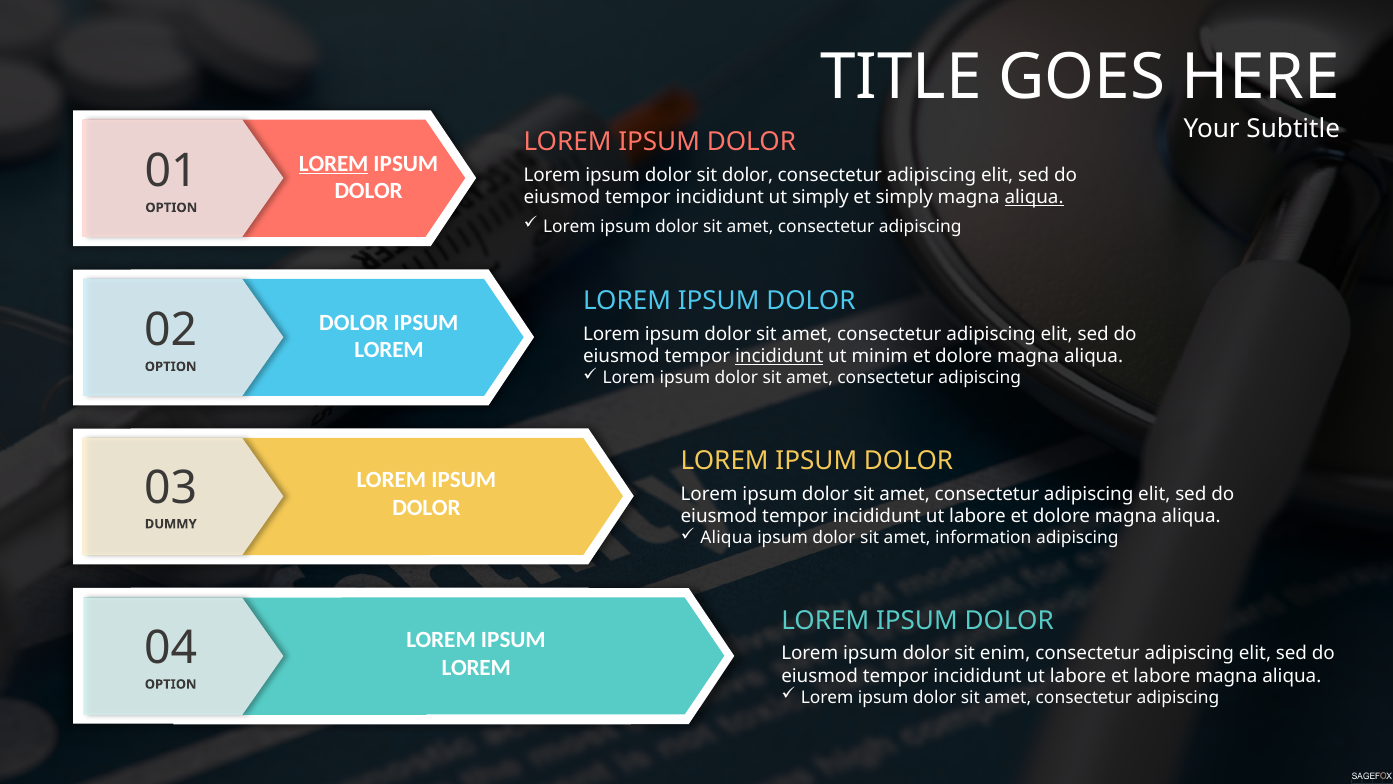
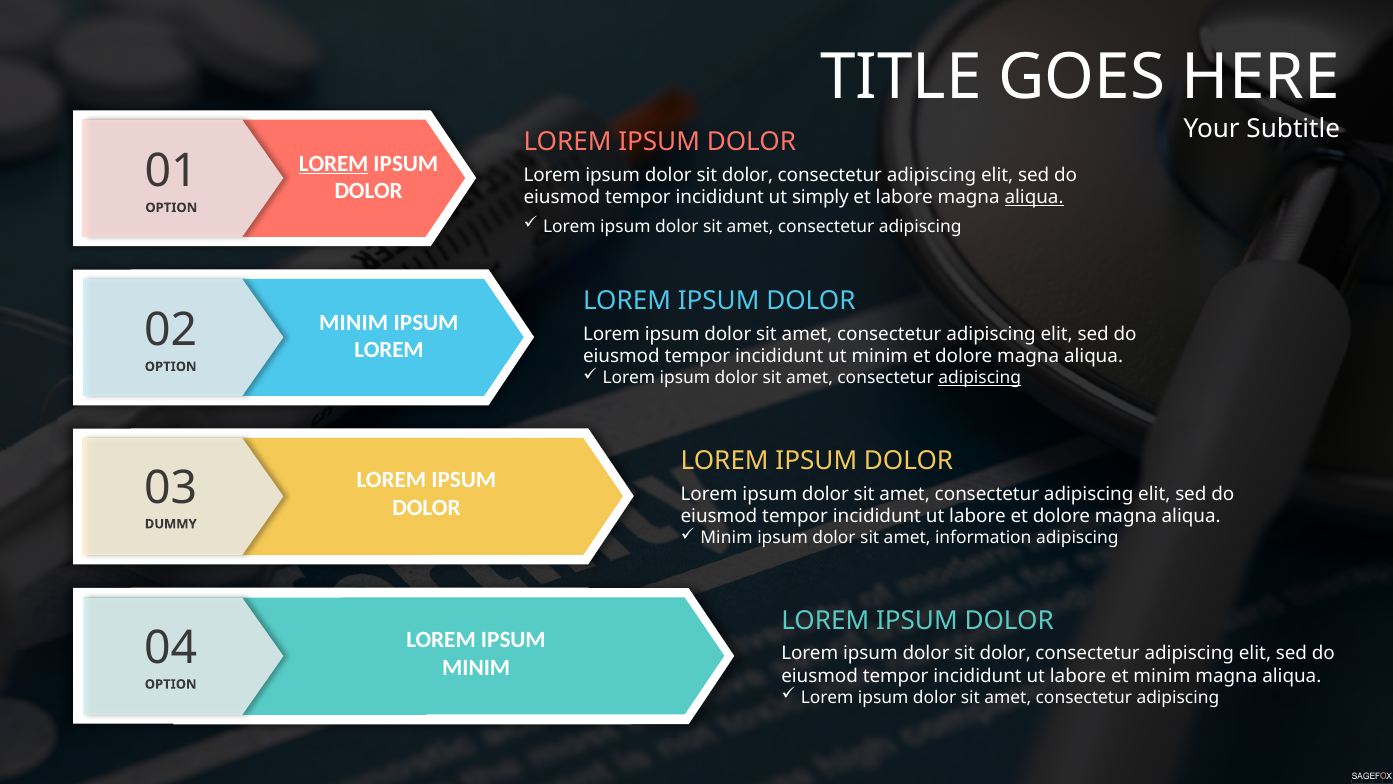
et simply: simply -> labore (904, 198)
DOLOR: DOLOR -> MINIM (354, 322)
incididunt underline: present -> none (779, 356)
adipiscing underline: none -> present (980, 378)
Aliqua: Aliqua -> Minim (726, 538)
enim: enim -> dolor (1005, 653)
LOREM: LOREM -> MINIM (476, 668)
et labore: labore -> minim (1162, 676)
